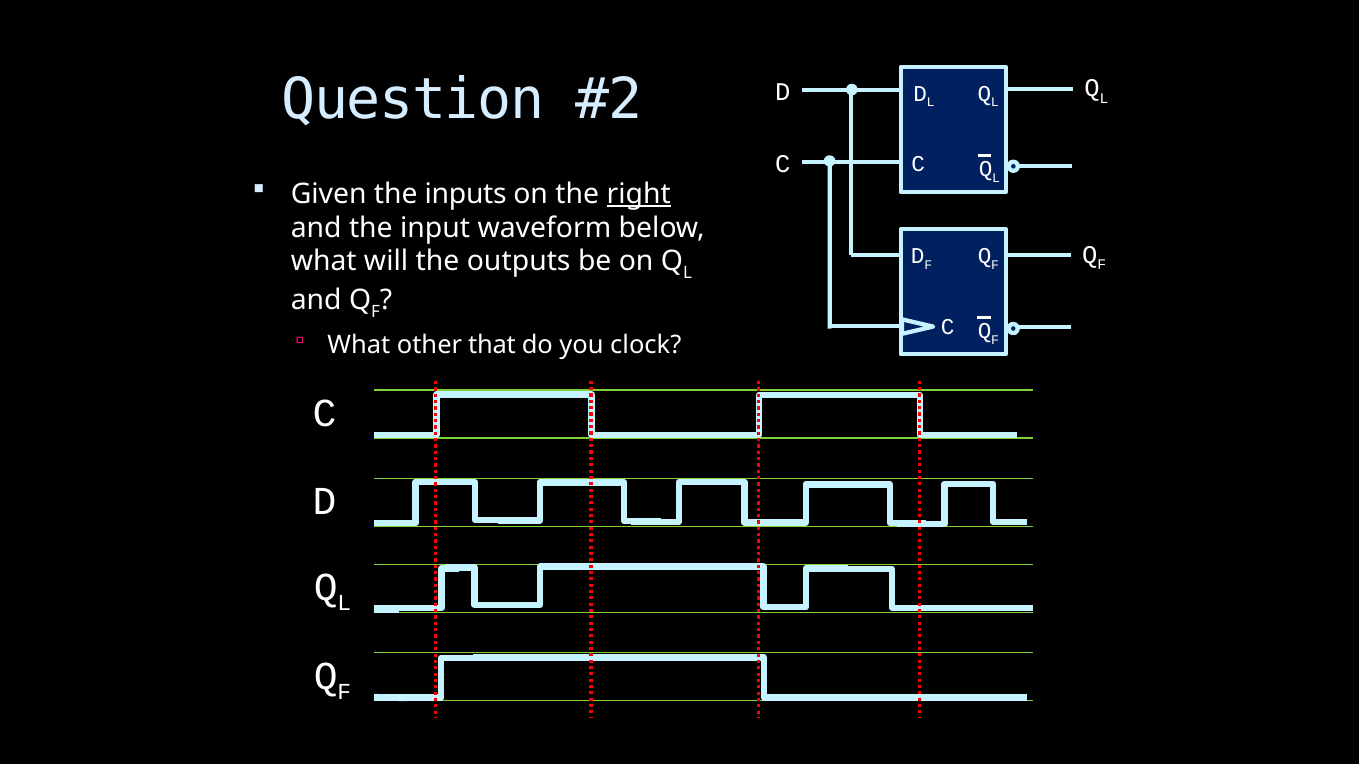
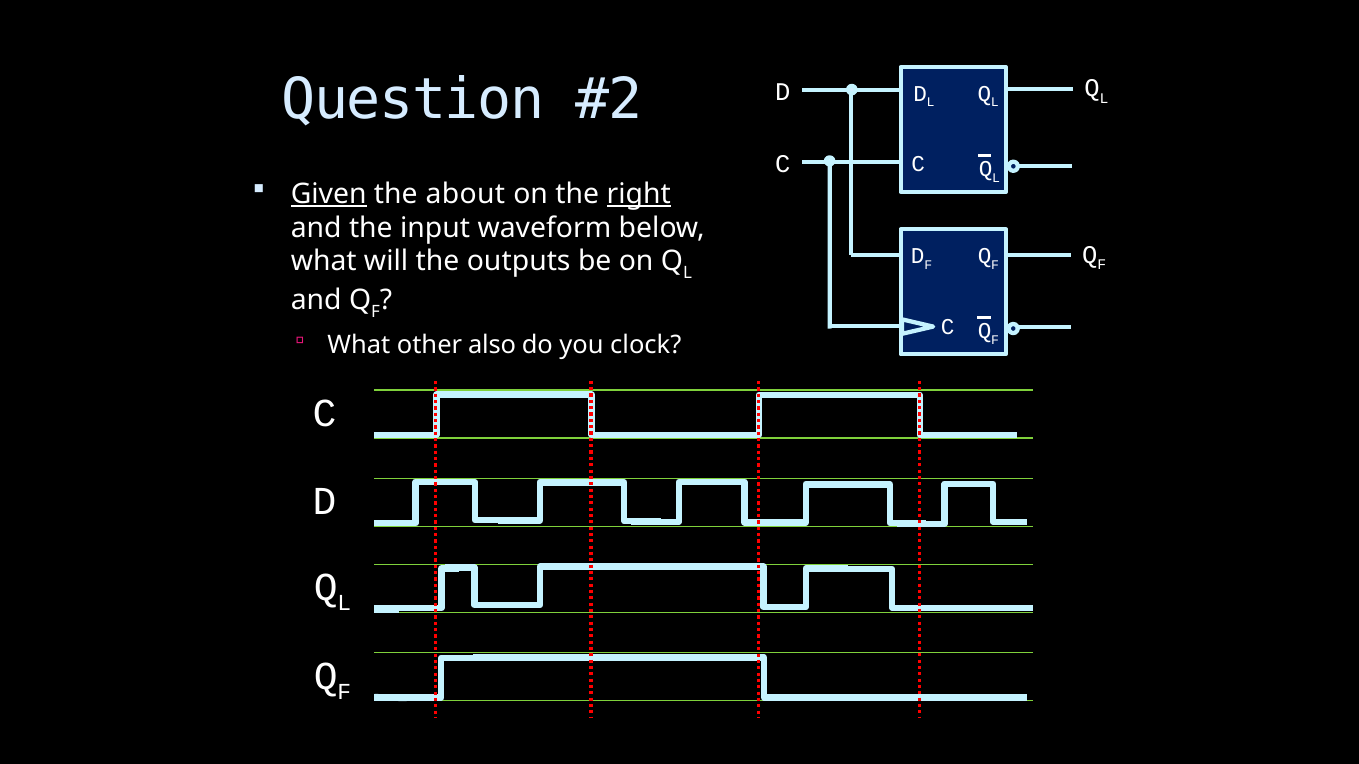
Given underline: none -> present (329, 194)
inputs: inputs -> about (465, 194)
that: that -> also (492, 345)
